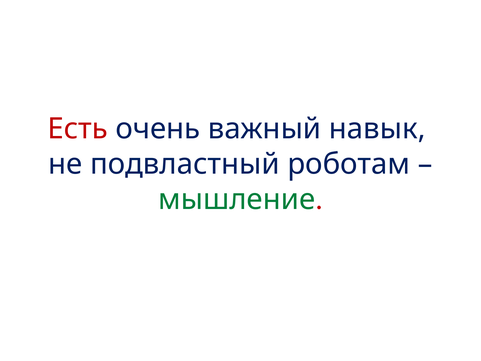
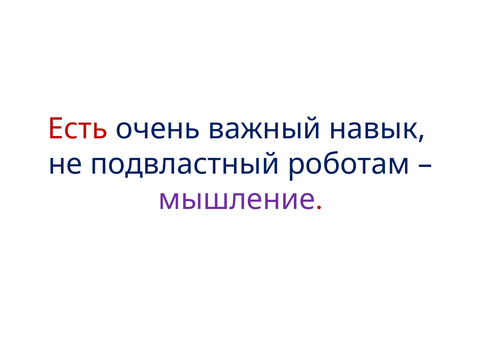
мышление colour: green -> purple (237, 199)
